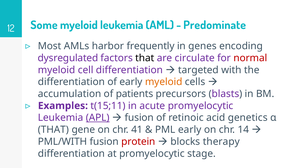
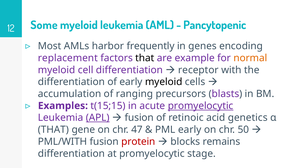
Predominate: Predominate -> Pancytopenic (215, 25)
dysregulated: dysregulated -> replacement (68, 58)
circulate: circulate -> example (195, 58)
normal colour: red -> orange (250, 58)
targeted: targeted -> receptor (198, 70)
myeloid colour: orange -> black (164, 82)
patients: patients -> ranging (134, 94)
t(15;11: t(15;11 -> t(15;15 (108, 106)
promyelocytic underline: none -> present (201, 106)
41: 41 -> 47 (137, 130)
14: 14 -> 50 (243, 130)
therapy: therapy -> remains (221, 142)
